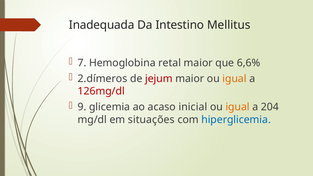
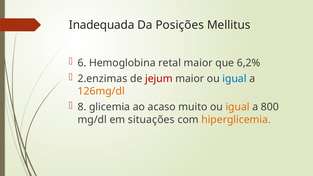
Intestino: Intestino -> Posições (180, 25)
7: 7 -> 6 (82, 63)
6,6%: 6,6% -> 6,2% (249, 63)
2.dímeros: 2.dímeros -> 2.enzimas (102, 79)
igual colour: orange -> blue (234, 79)
126mg/dl colour: red -> orange (101, 91)
9: 9 -> 8 (82, 107)
inicial: inicial -> muito (193, 107)
204: 204 -> 800 (270, 107)
hiperglicemia colour: blue -> orange (236, 120)
